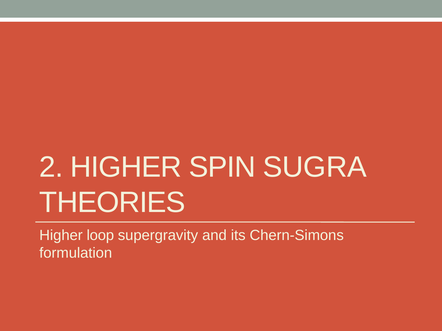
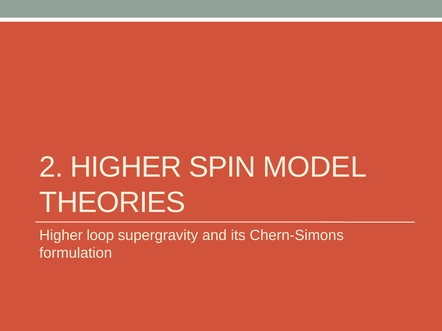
SUGRA: SUGRA -> MODEL (315, 167)
